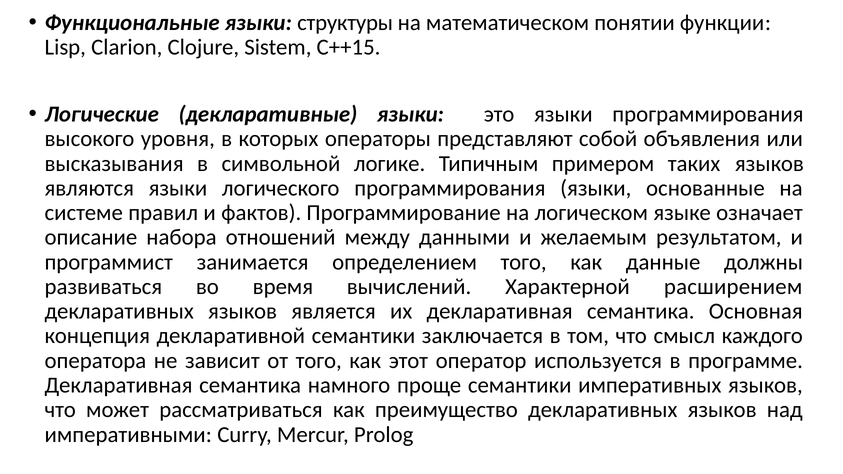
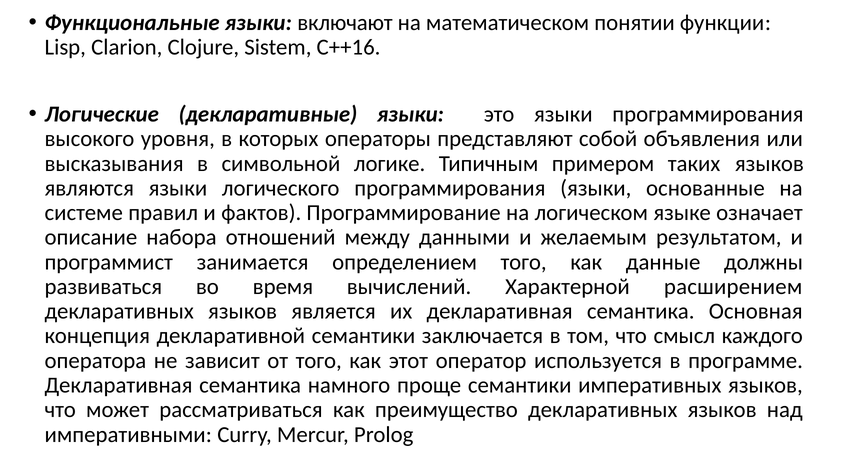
структуры: структуры -> включают (345, 23)
C++15: C++15 -> C++16 (349, 47)
